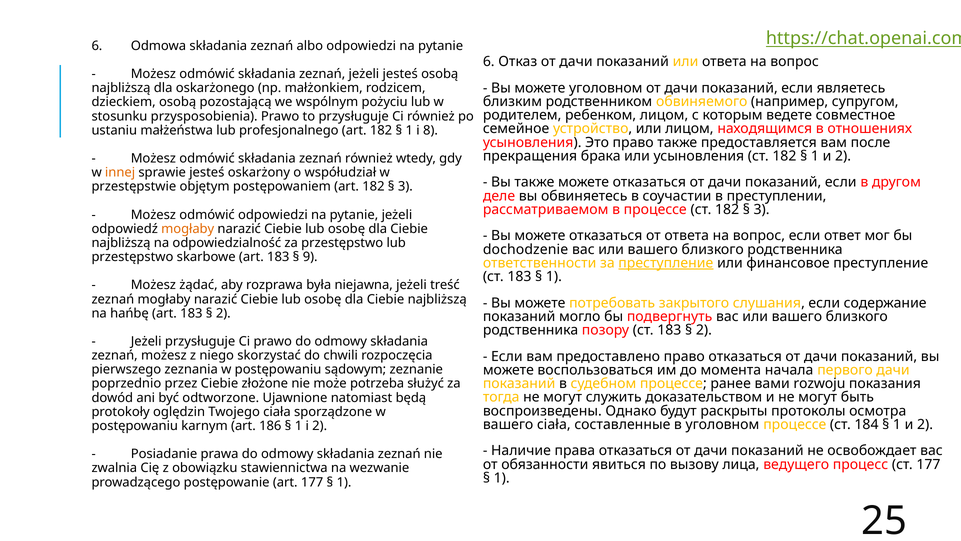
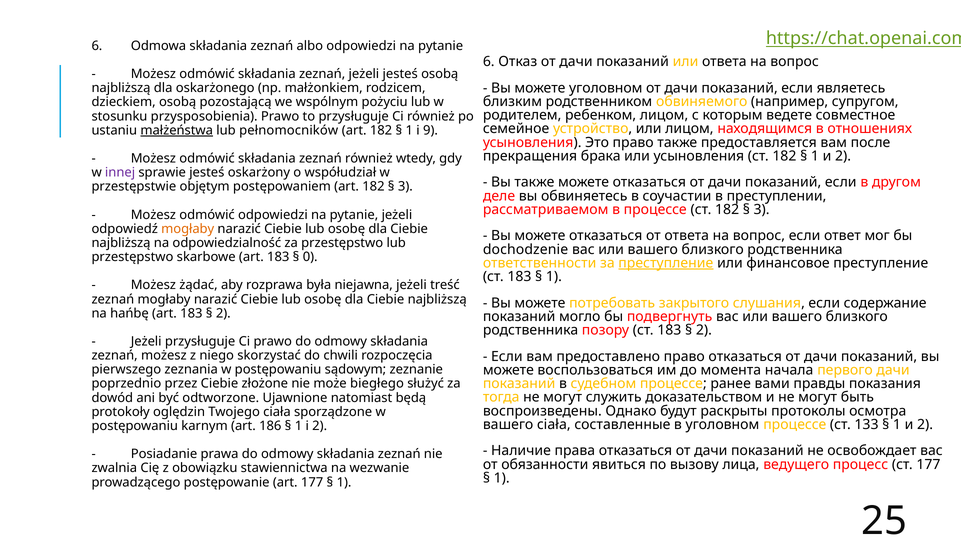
małżeństwa underline: none -> present (177, 130)
profesjonalnego: profesjonalnego -> pełnomocników (289, 130)
8: 8 -> 9 (430, 130)
innej colour: orange -> purple (120, 172)
9: 9 -> 0 (310, 257)
rozwoju: rozwoju -> правды (819, 383)
potrzeba: potrzeba -> biegłego (377, 383)
184: 184 -> 133 (867, 424)
